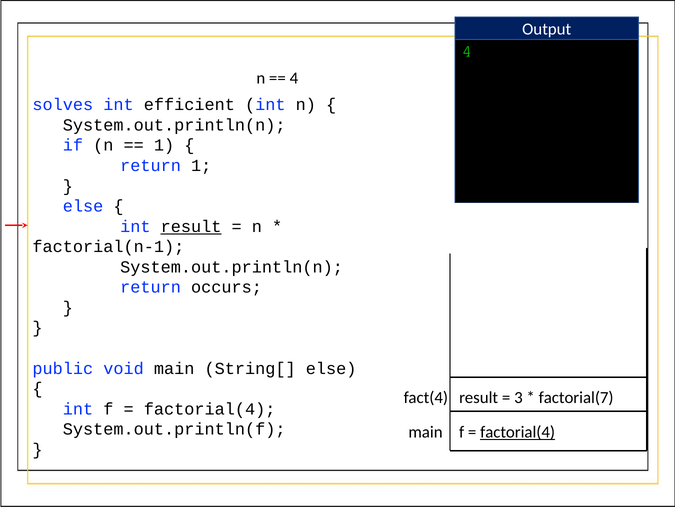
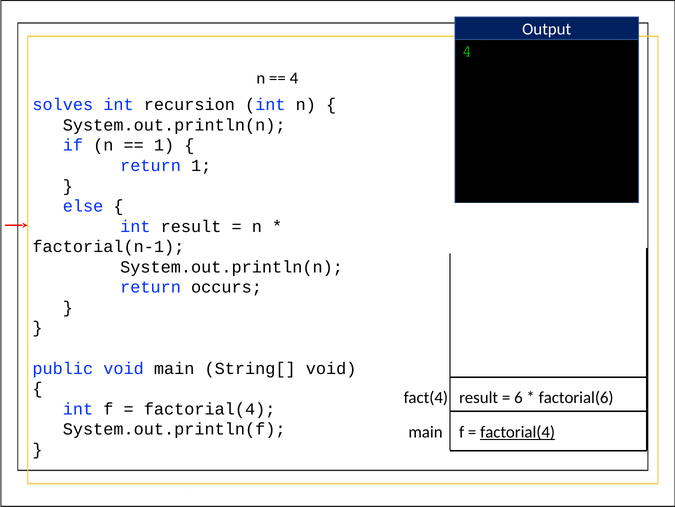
efficient: efficient -> recursion (189, 105)
result underline: present -> none (191, 226)
String[ else: else -> void (331, 368)
3: 3 -> 6 (518, 397)
factorial(7: factorial(7 -> factorial(6 (576, 397)
